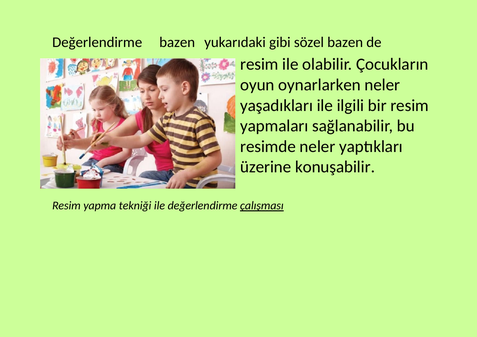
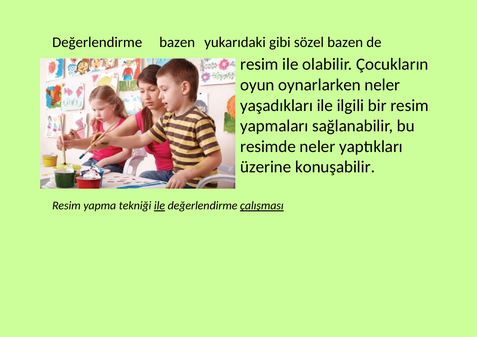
ile underline: none -> present (160, 206)
